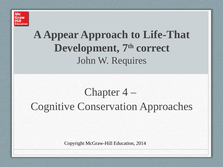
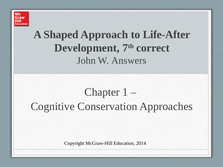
Appear: Appear -> Shaped (61, 35)
Life-That: Life-That -> Life-After (167, 35)
Requires: Requires -> Answers (129, 61)
4: 4 -> 1 (125, 92)
